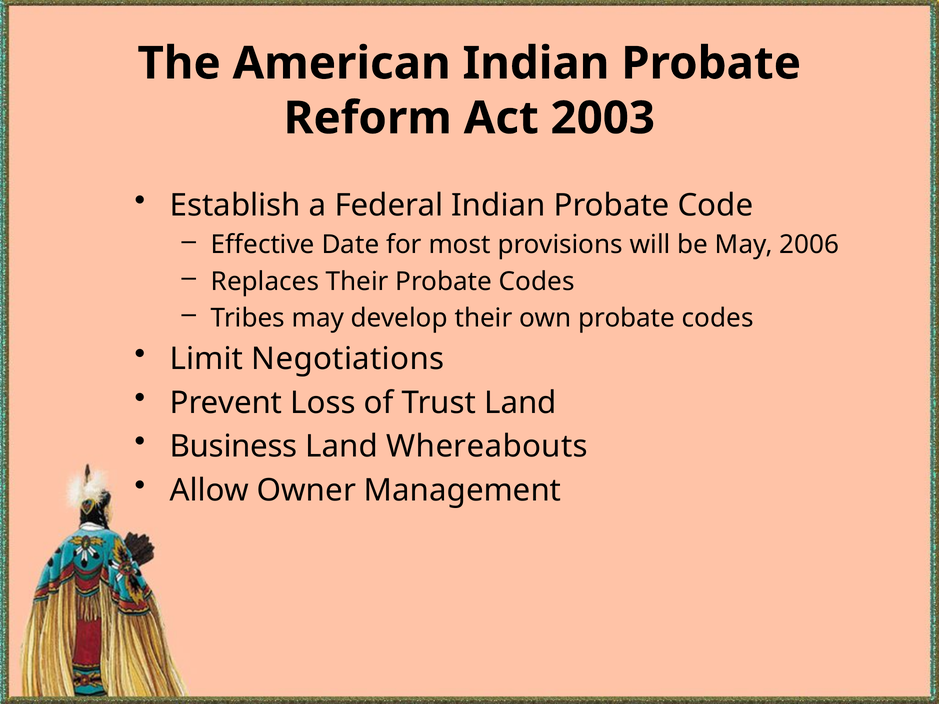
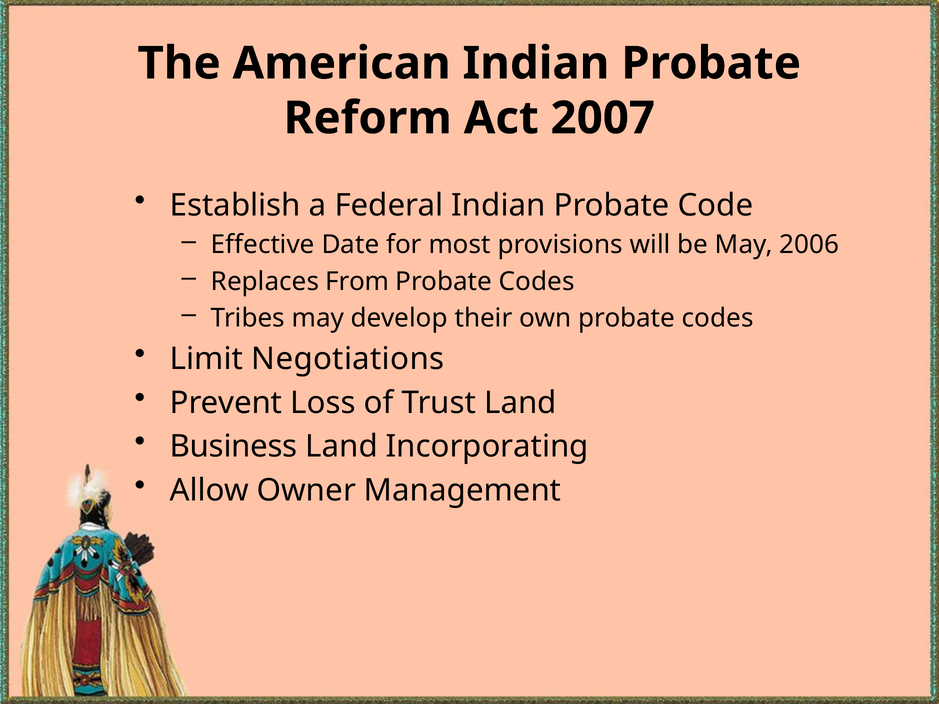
2003: 2003 -> 2007 (603, 118)
Replaces Their: Their -> From (357, 282)
Whereabouts: Whereabouts -> Incorporating (487, 447)
